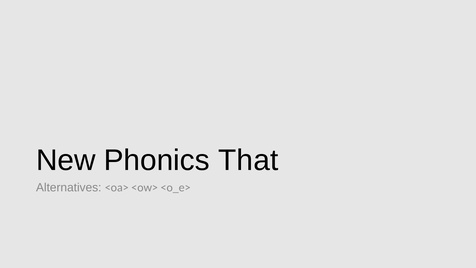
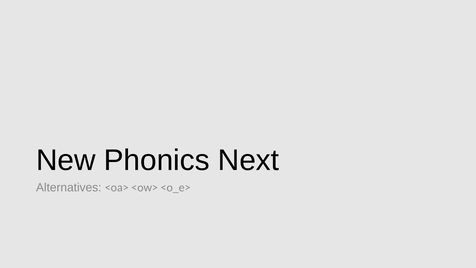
That: That -> Next (248, 160)
